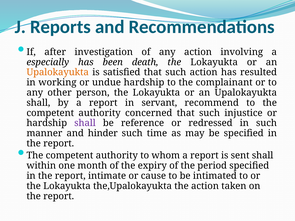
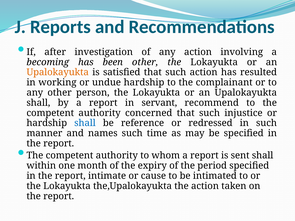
especially: especially -> becoming (48, 62)
been death: death -> other (145, 62)
shall colour: purple -> blue (85, 123)
hinder: hinder -> names (103, 133)
